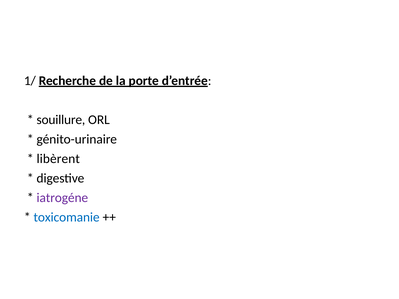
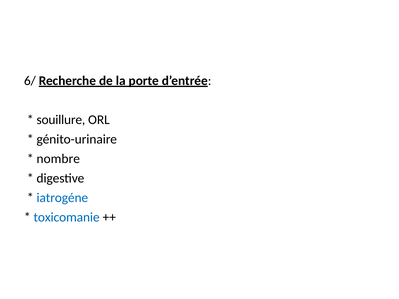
1/: 1/ -> 6/ (30, 81)
libèrent: libèrent -> nombre (58, 159)
iatrogéne colour: purple -> blue (62, 198)
